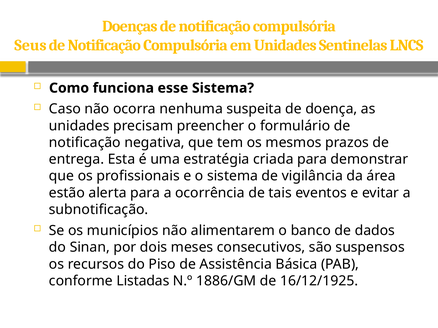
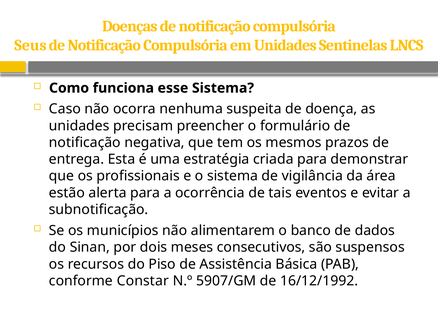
Listadas: Listadas -> Constar (143, 281)
1886/GM: 1886/GM -> 5907/GM (226, 281)
16/12/1925: 16/12/1925 -> 16/12/1992 (319, 281)
